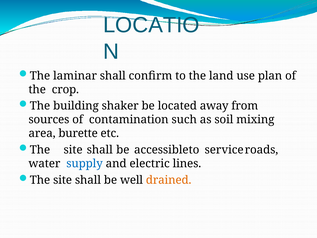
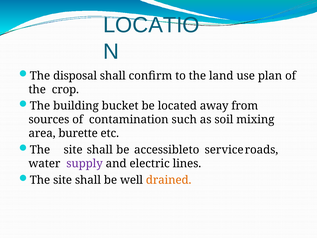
laminar: laminar -> disposal (75, 76)
shaker: shaker -> bucket (120, 106)
supply colour: blue -> purple (85, 164)
